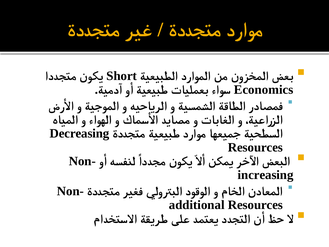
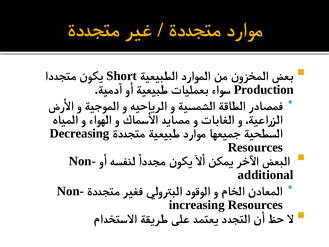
Economics: Economics -> Production (264, 90)
increasing: increasing -> additional (266, 175)
additional: additional -> increasing (197, 205)
